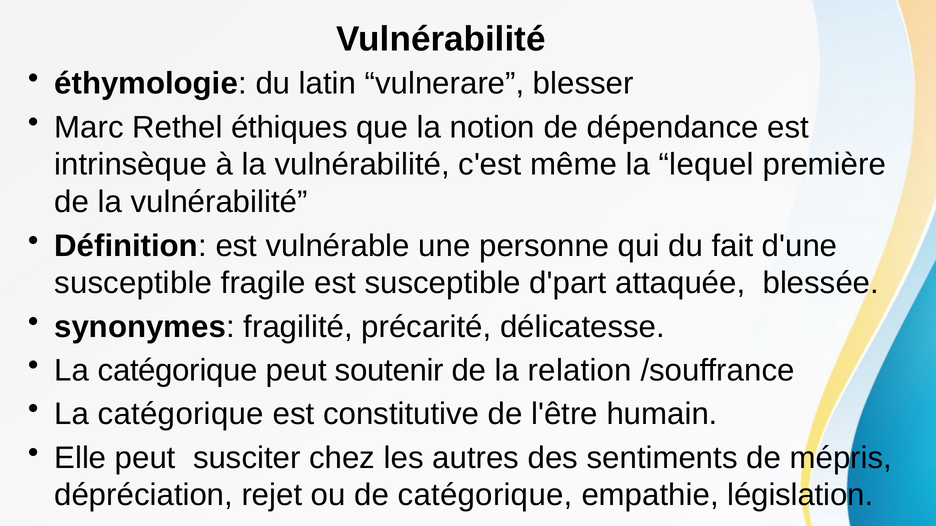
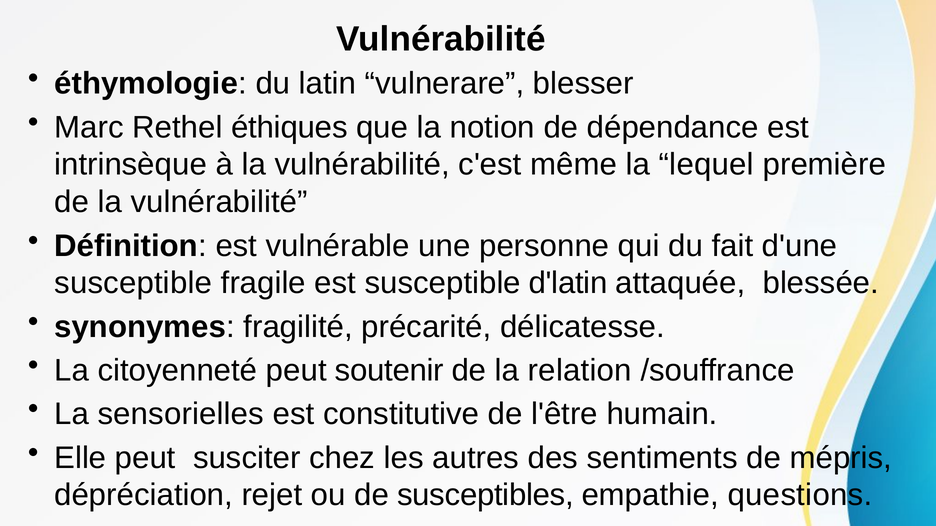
d'part: d'part -> d'latin (568, 283)
catégorique: catégorique -> citoyenneté (177, 371)
catégorique: catégorique -> sensorielles (181, 415)
de catégorique: catégorique -> susceptibles (485, 496)
législation: législation -> questions (800, 496)
